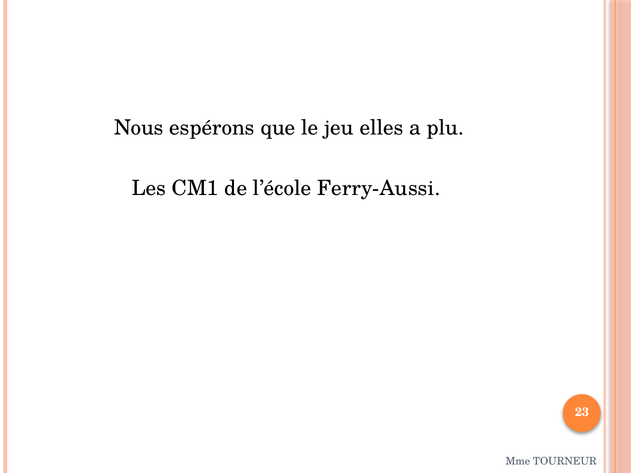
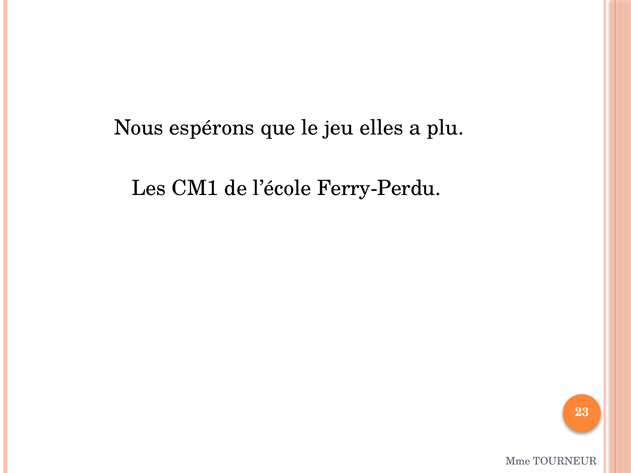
Ferry-Aussi: Ferry-Aussi -> Ferry-Perdu (379, 189)
